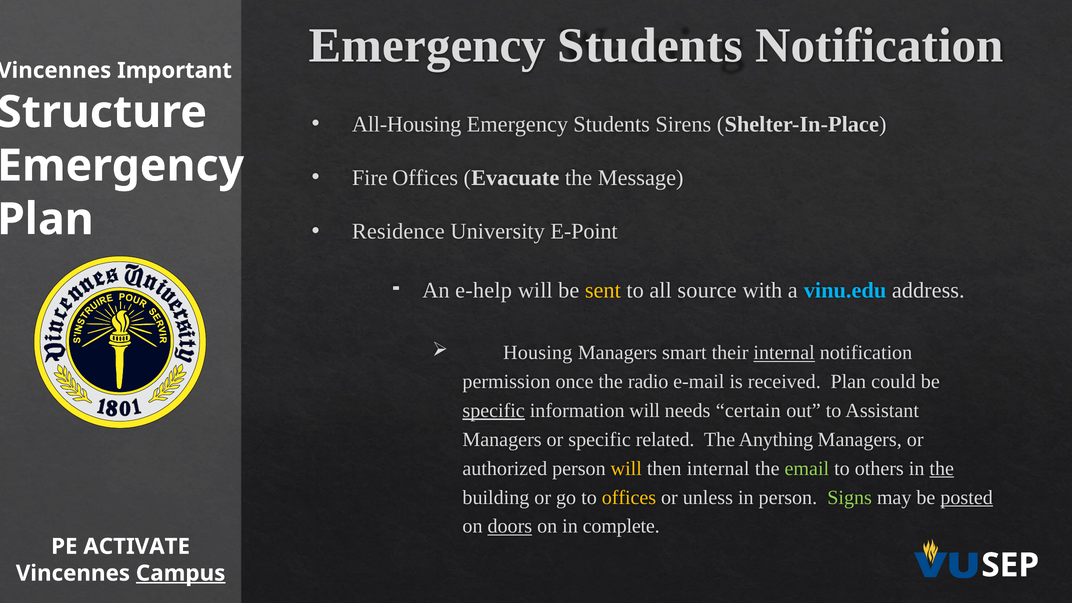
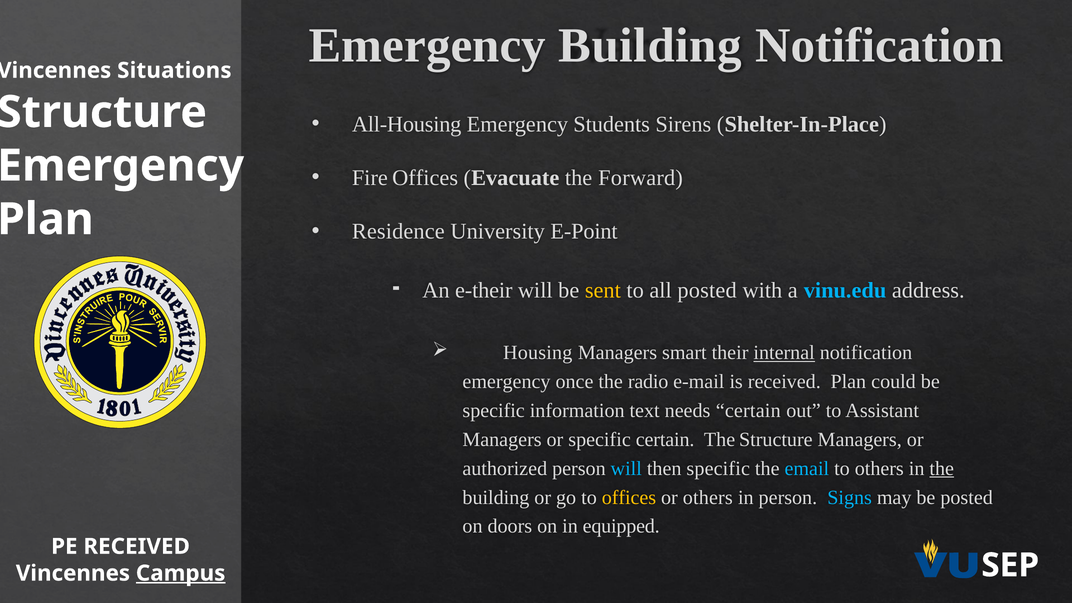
Students: Students -> Building (650, 45)
Important: Important -> Situations (174, 70)
Message: Message -> Forward (641, 178)
e-help: e-help -> e-their (484, 290)
all source: source -> posted (707, 290)
permission: permission -> emergency (506, 382)
specific underline: present -> none (494, 411)
information will: will -> text (645, 411)
specific related: related -> certain (665, 440)
The Anything: Anything -> Structure (776, 440)
will colour: yellow -> light blue (626, 468)
then internal: internal -> specific (718, 468)
email colour: light green -> light blue (807, 468)
or unless: unless -> others (708, 497)
Signs colour: light green -> light blue (850, 497)
posted underline: present -> none (967, 497)
doors underline: present -> none (510, 526)
complete: complete -> equipped (621, 526)
PE ACTIVATE: ACTIVATE -> RECEIVED (137, 546)
